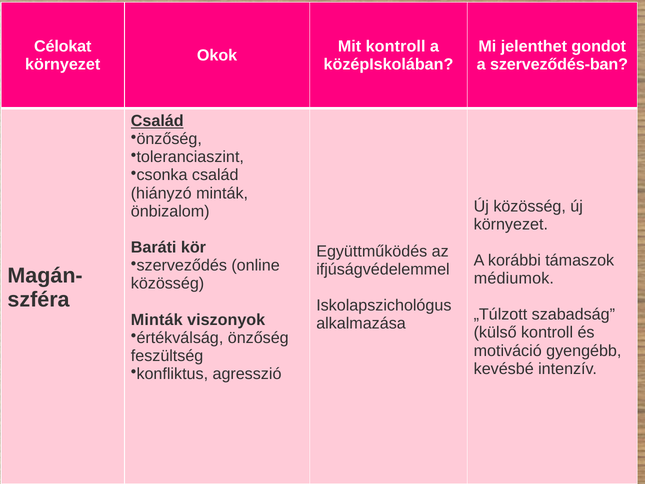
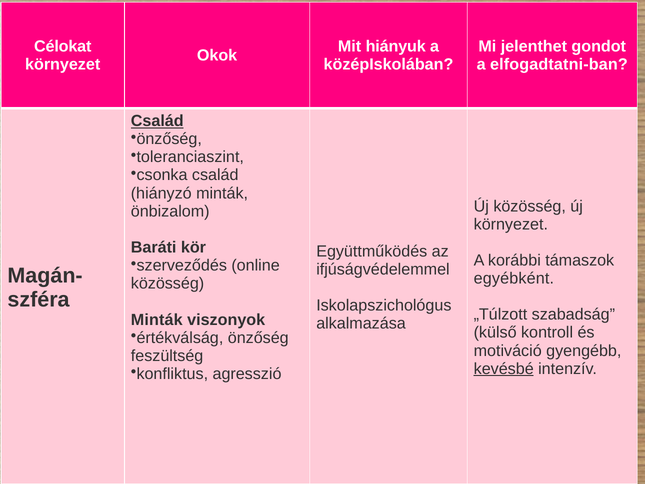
Mit kontroll: kontroll -> hiányuk (396, 47)
szerveződés-ban: szerveződés-ban -> elfogadtatni-ban (559, 65)
médiumok: médiumok -> egyébként (514, 278)
kevésbé underline: none -> present (504, 369)
